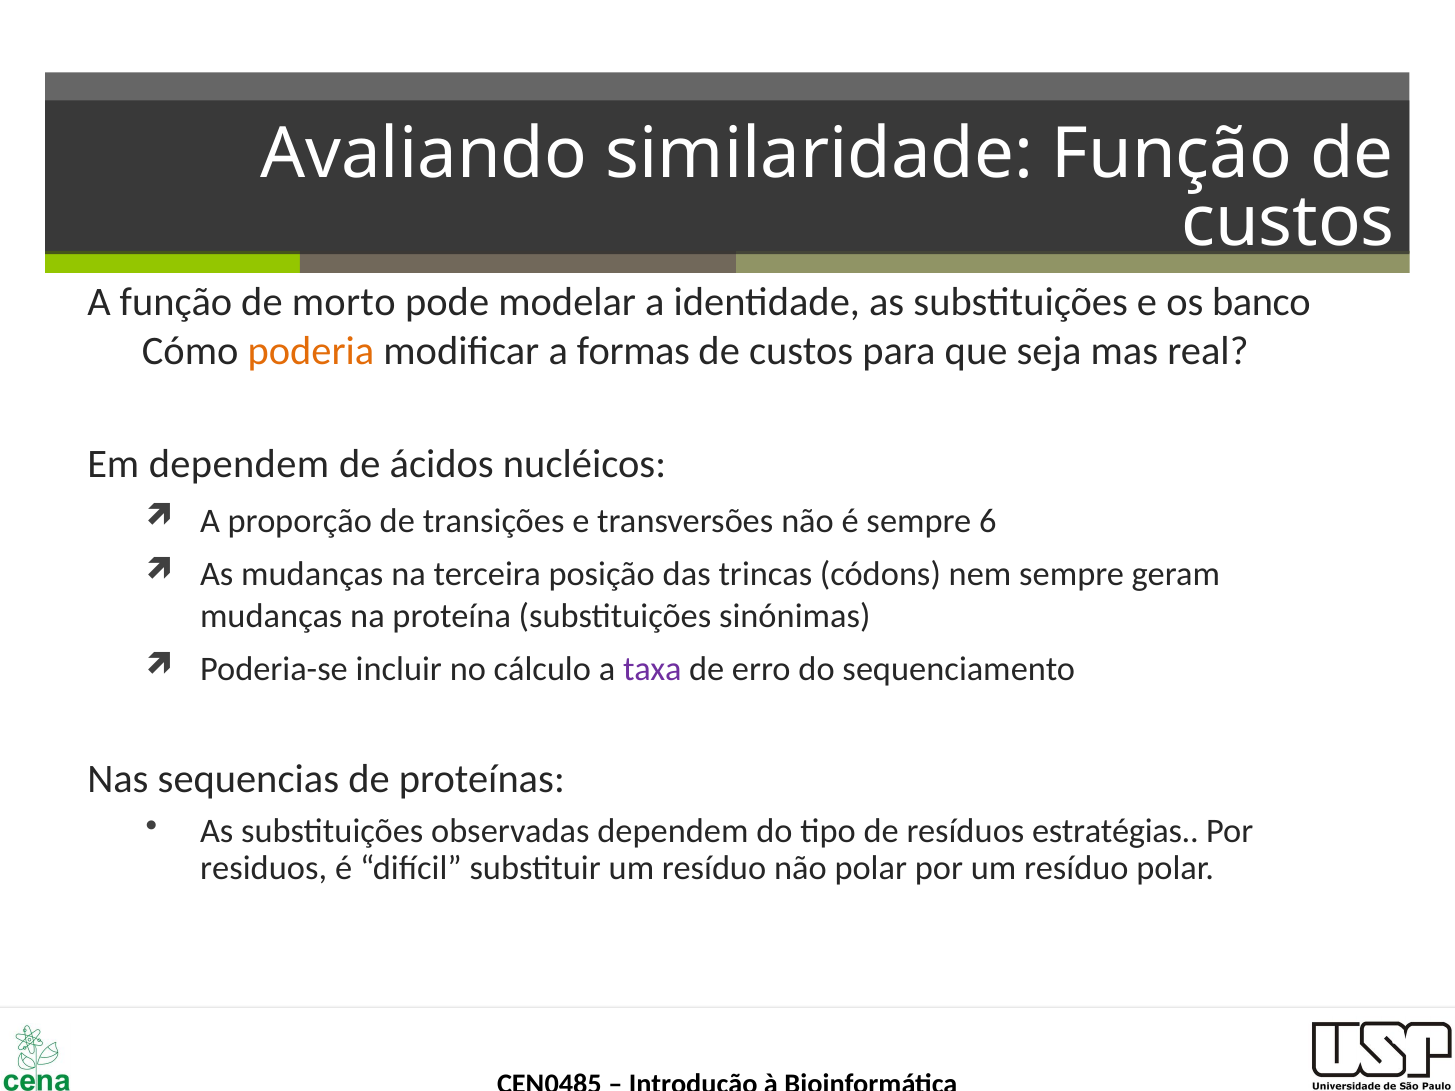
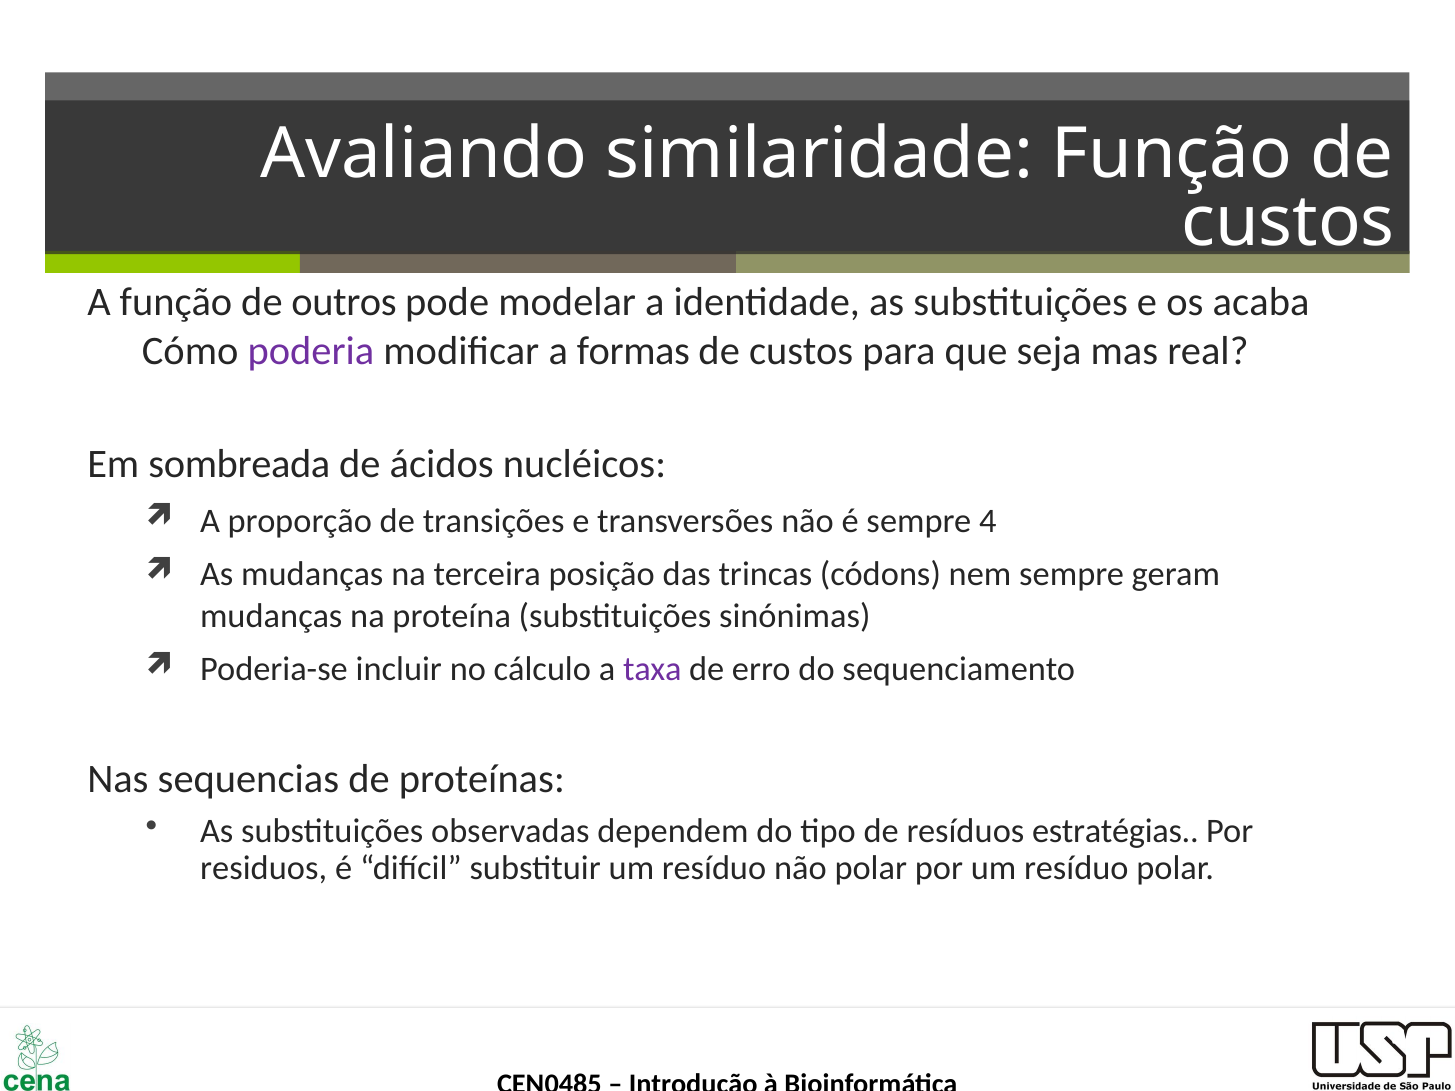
morto: morto -> outros (344, 303)
banco: banco -> acaba (1261, 303)
poderia colour: orange -> purple (311, 351)
Em dependem: dependem -> sombreada (239, 464)
6: 6 -> 4 (988, 521)
